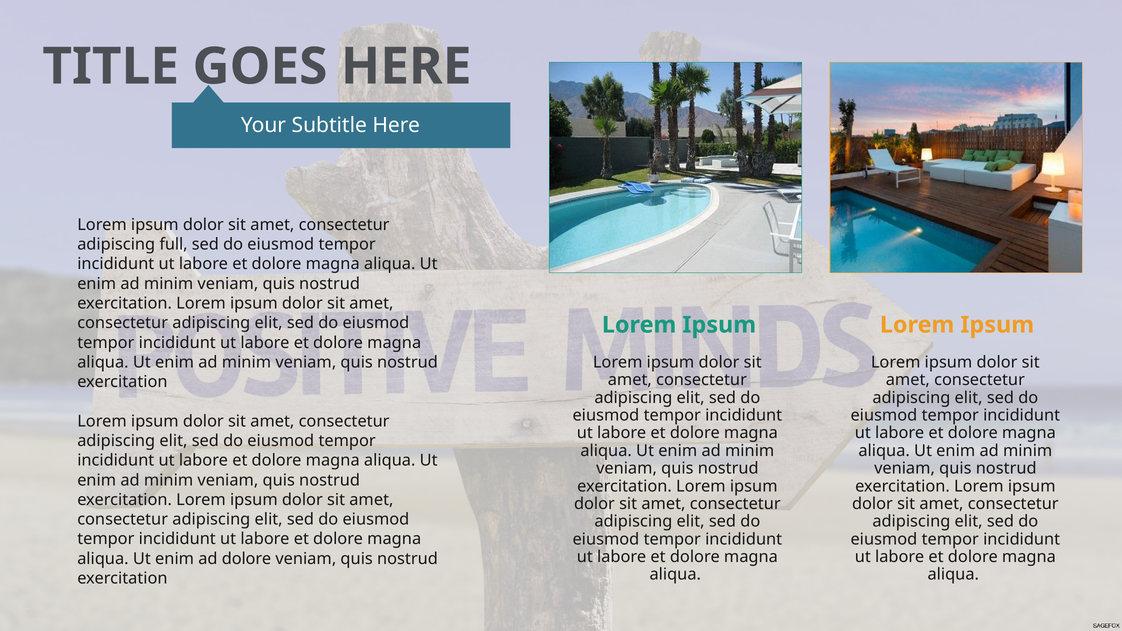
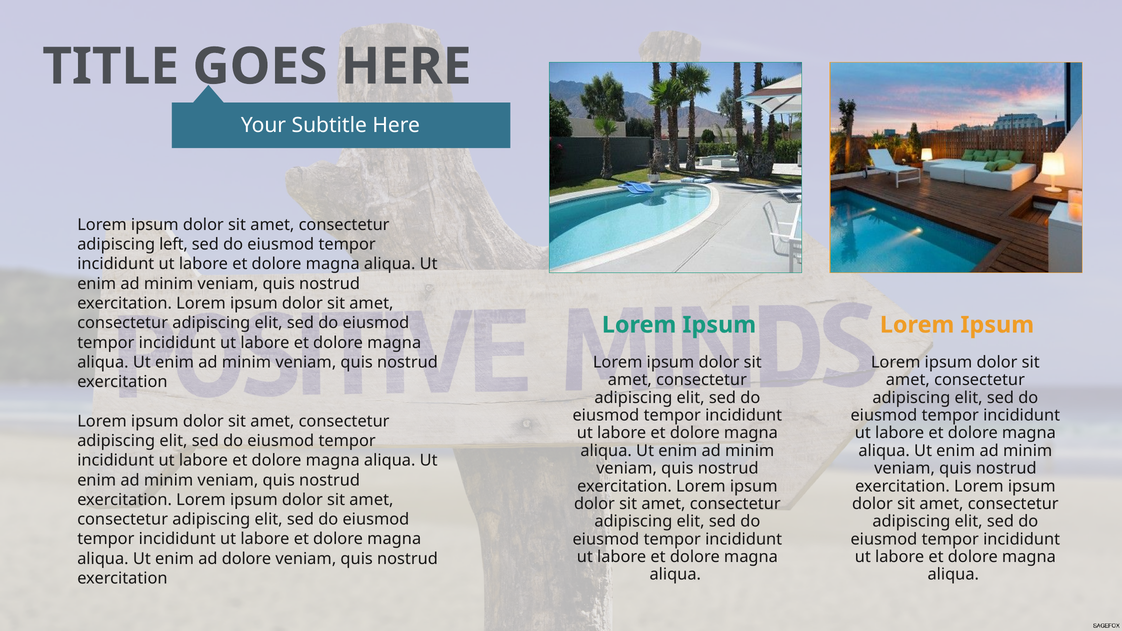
full: full -> left (174, 244)
